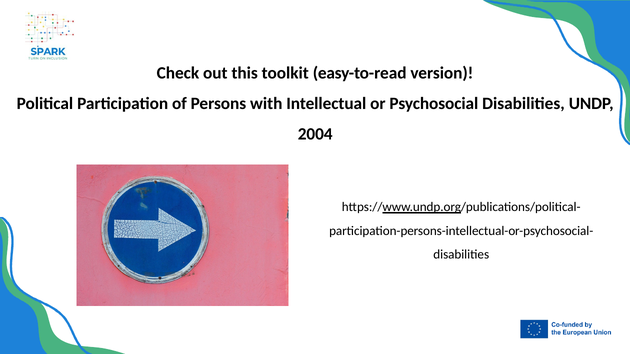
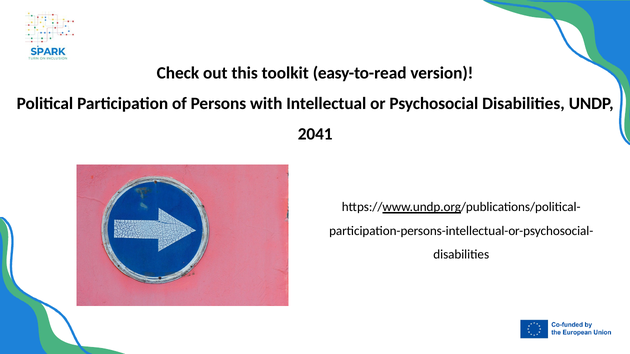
2004: 2004 -> 2041 (315, 134)
